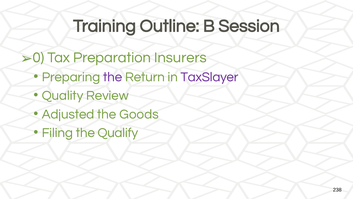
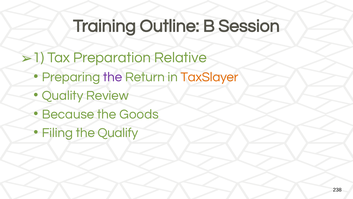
0: 0 -> 1 (38, 58)
Insurers: Insurers -> Relative (180, 58)
TaxSlayer colour: purple -> orange (210, 77)
Adjusted: Adjusted -> Because (68, 114)
